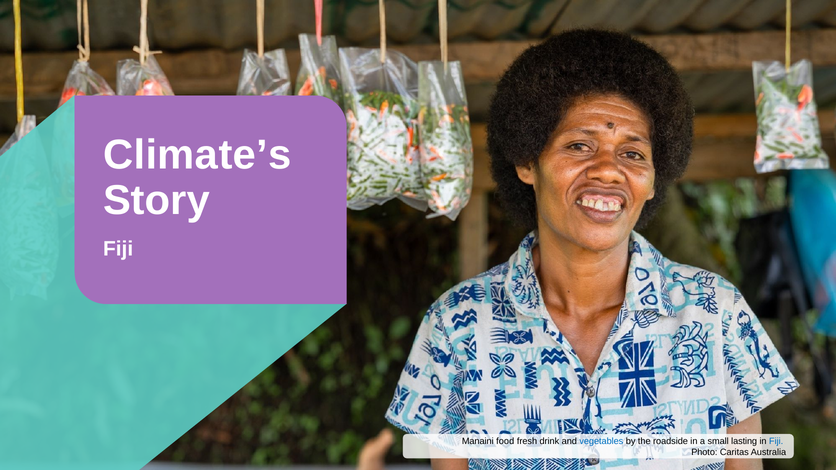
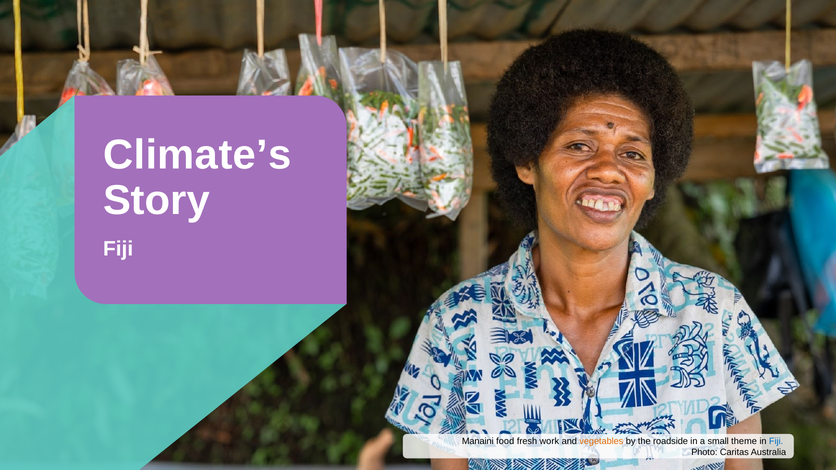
drink: drink -> work (549, 442)
vegetables colour: blue -> orange (601, 442)
lasting: lasting -> theme (744, 442)
